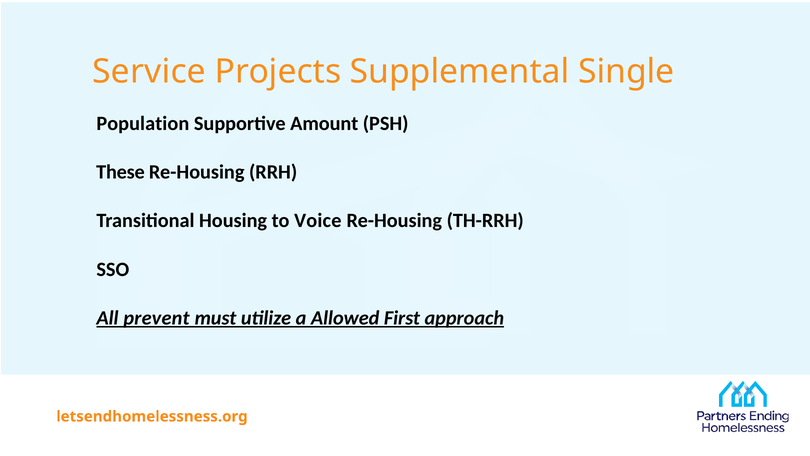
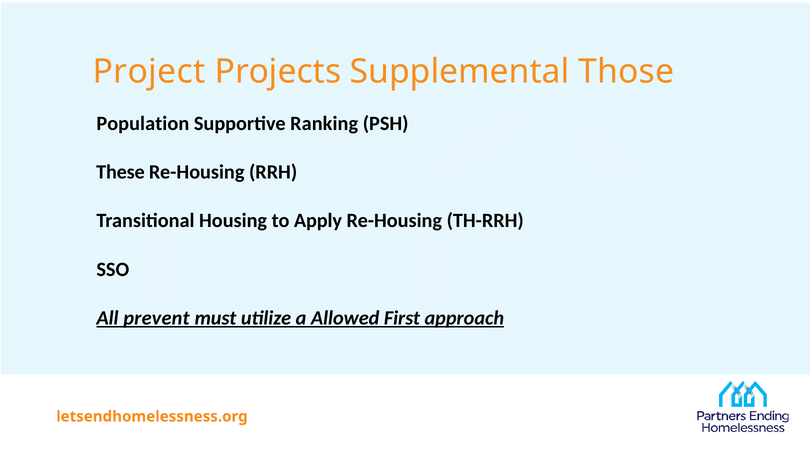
Service: Service -> Project (149, 71)
Single: Single -> Those (626, 71)
Amount: Amount -> Ranking (324, 123)
Voice: Voice -> Apply (318, 221)
